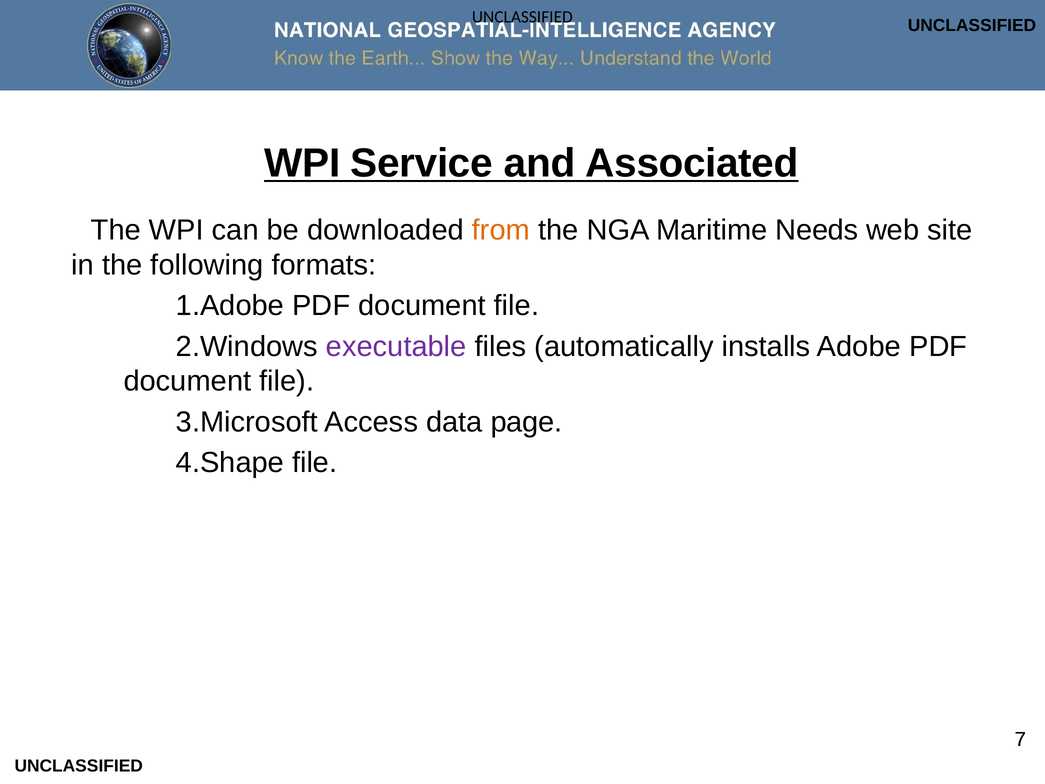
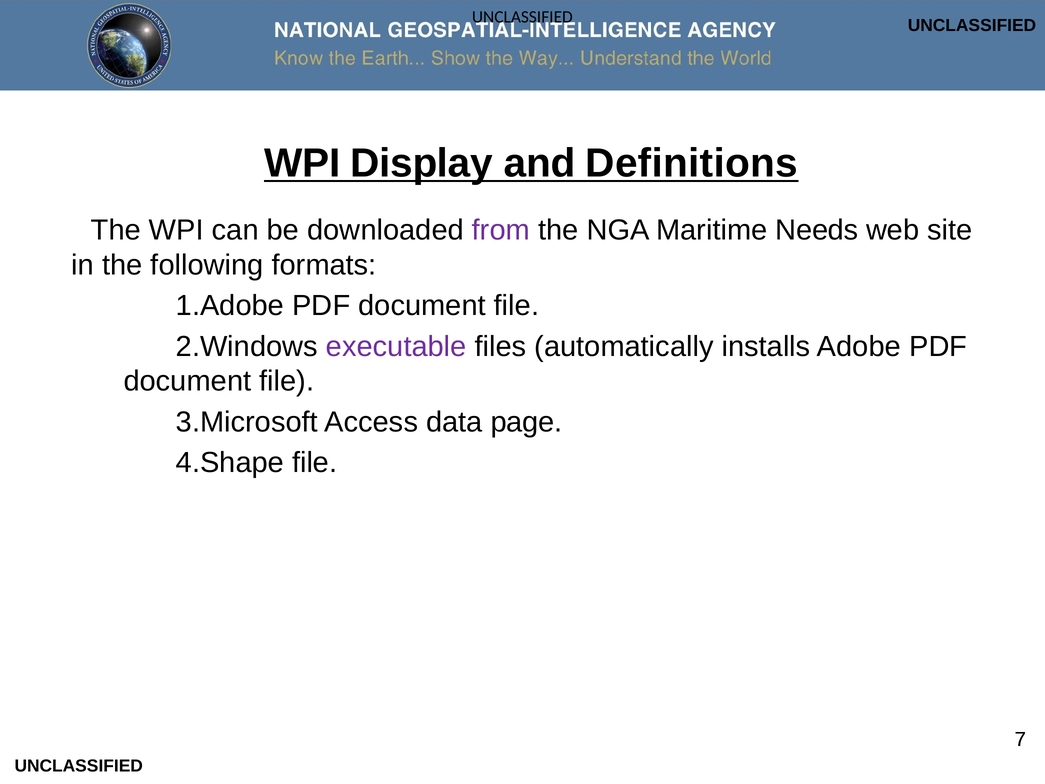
Service: Service -> Display (422, 163)
Associated: Associated -> Definitions (692, 163)
from colour: orange -> purple (501, 230)
